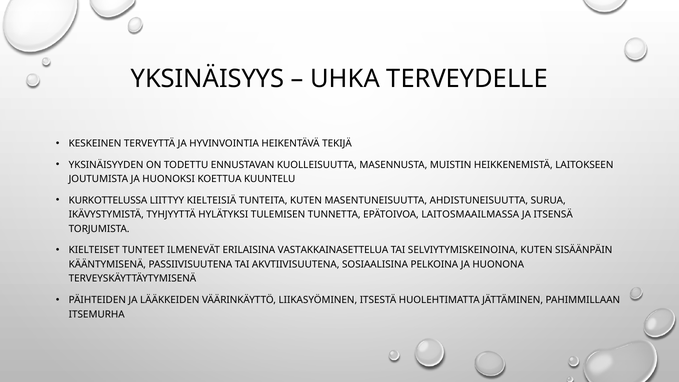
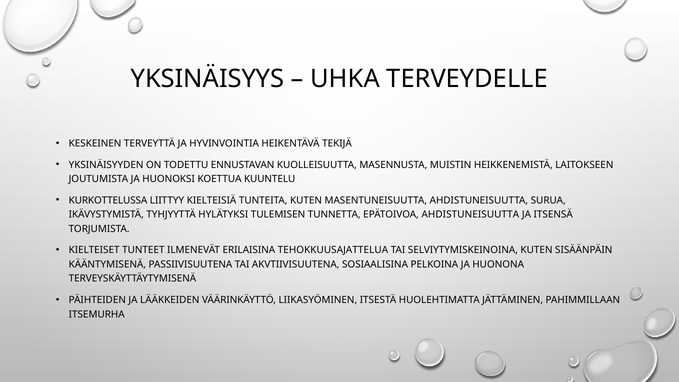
EPÄTOIVOA LAITOSMAAILMASSA: LAITOSMAAILMASSA -> AHDISTUNEISUUTTA (470, 215)
VASTAKKAINASETTELUA: VASTAKKAINASETTELUA -> TEHOKKUUSAJATTELUA (333, 250)
